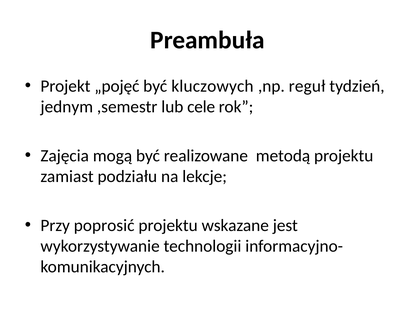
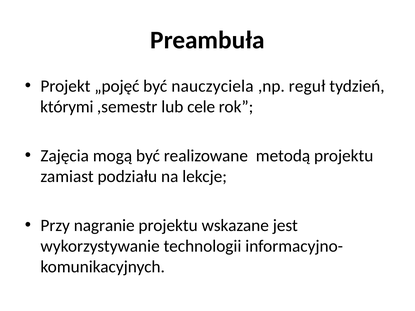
kluczowych: kluczowych -> nauczyciela (212, 86)
jednym: jednym -> którymi (67, 107)
poprosić: poprosić -> nagranie (104, 226)
